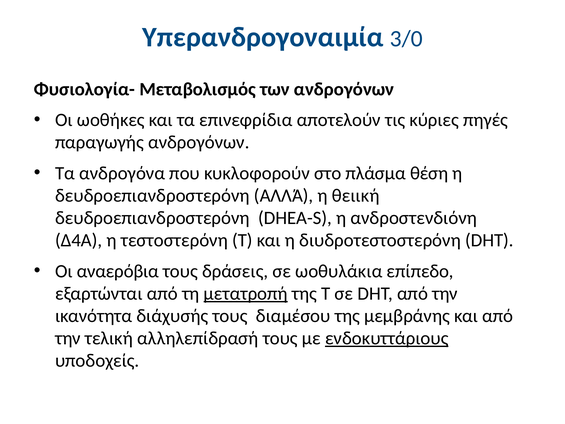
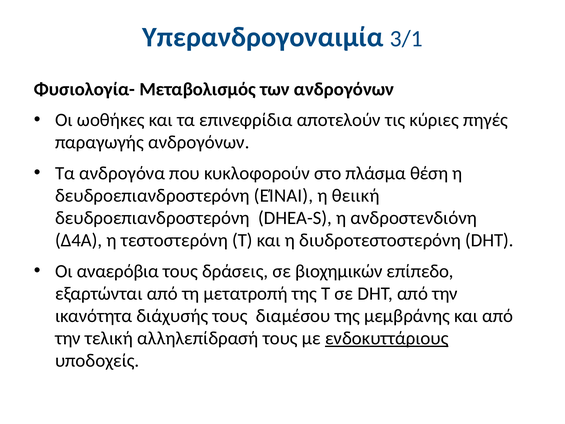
3/0: 3/0 -> 3/1 (406, 39)
ΑΛΛΆ: ΑΛΛΆ -> ΕΊΝΑΙ (284, 195)
ωοθυλάκια: ωοθυλάκια -> βιοχημικών (339, 271)
μετατροπή underline: present -> none (246, 293)
